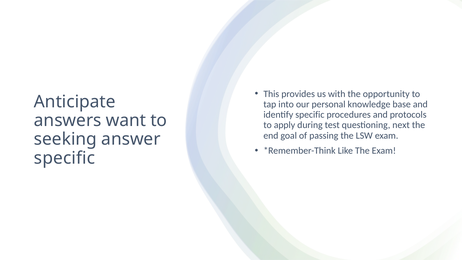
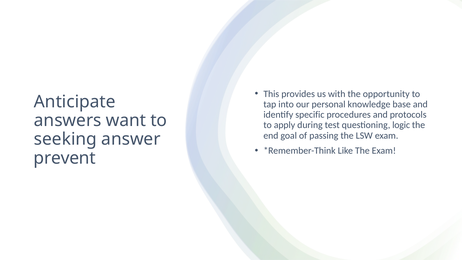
next: next -> logic (401, 125)
specific: specific -> prevent (65, 158)
